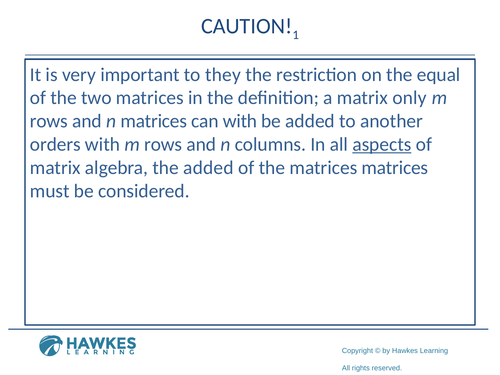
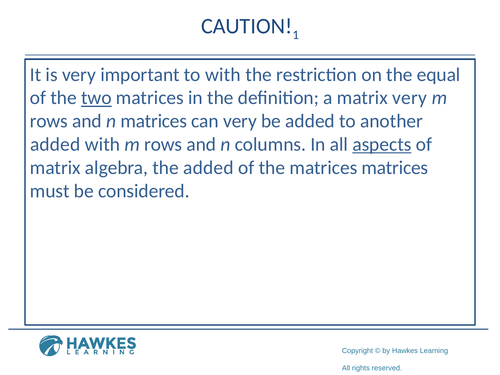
to they: they -> with (223, 75)
two underline: none -> present (96, 98)
matrix only: only -> very (410, 98)
can with: with -> very (240, 121)
orders: orders -> added (55, 144)
